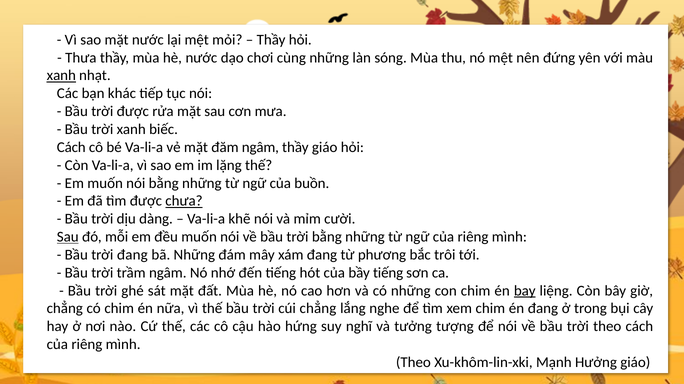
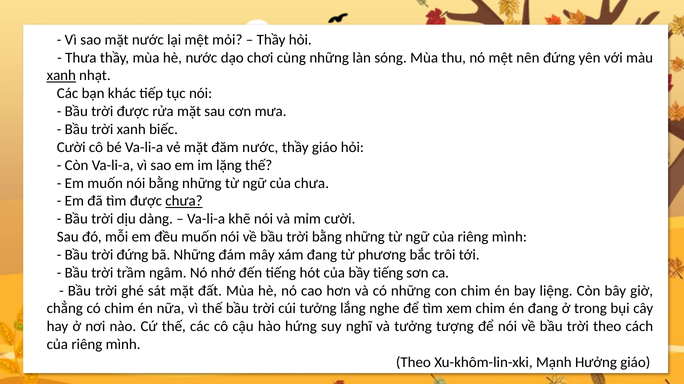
Cách: Cách -> Cười (71, 148)
đăm ngâm: ngâm -> nước (260, 148)
của buồn: buồn -> chưa (312, 183)
Sau underline: present -> none (68, 237)
trời đang: đang -> đứng (132, 255)
bay underline: present -> none (525, 291)
cúi chẳng: chẳng -> tưởng (318, 309)
